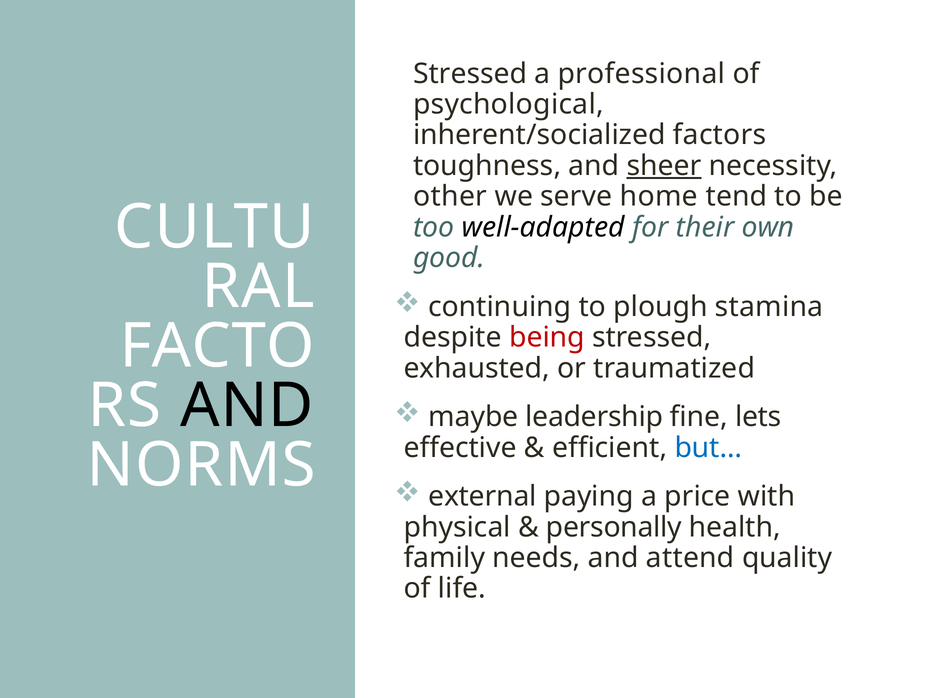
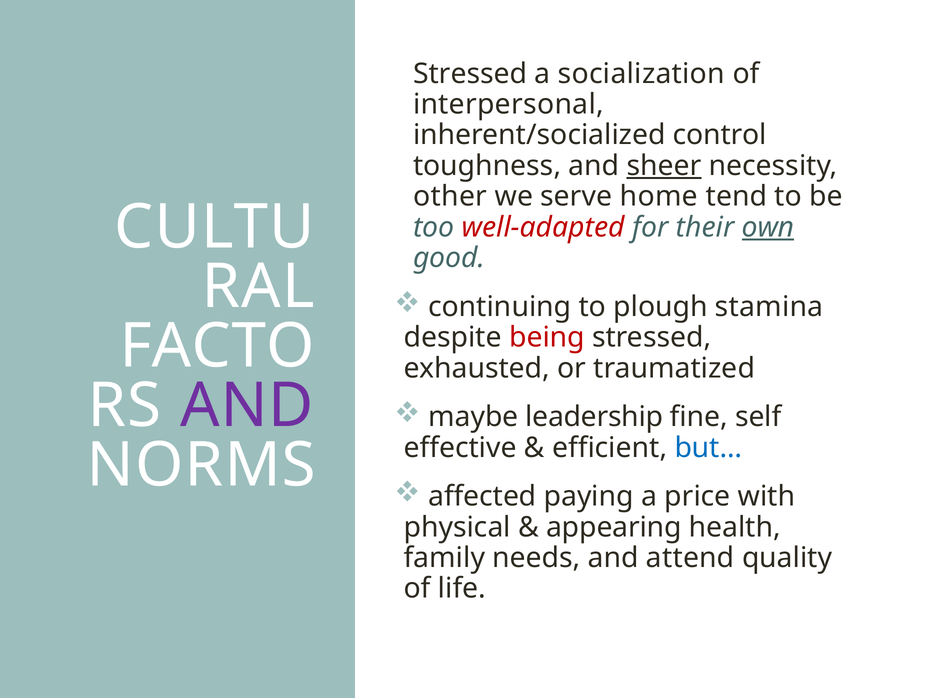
professional: professional -> socialization (641, 74)
psychological: psychological -> interpersonal (508, 104)
factors: factors -> control (720, 135)
well-adapted colour: black -> red (543, 227)
own underline: none -> present (768, 227)
AND colour: black -> purple (247, 406)
lets: lets -> self (758, 417)
external: external -> affected (482, 496)
personally: personally -> appearing (614, 527)
